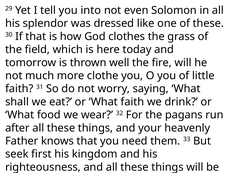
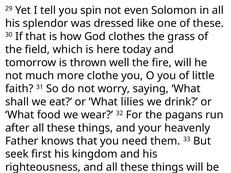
into: into -> spin (91, 10)
What faith: faith -> lilies (132, 102)
